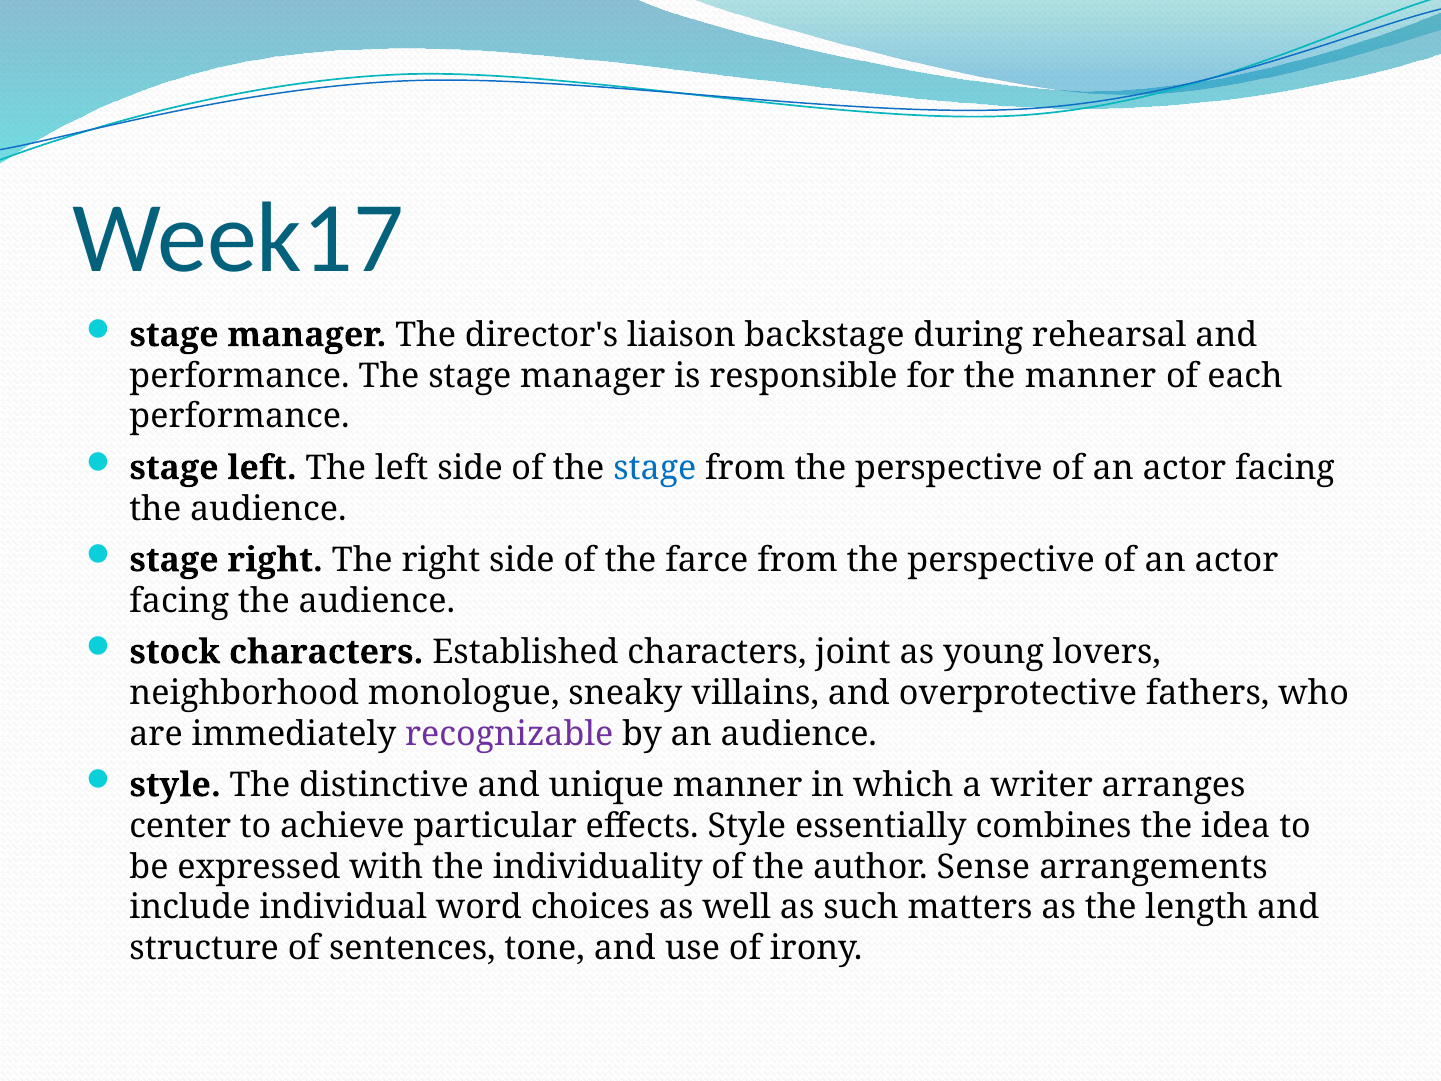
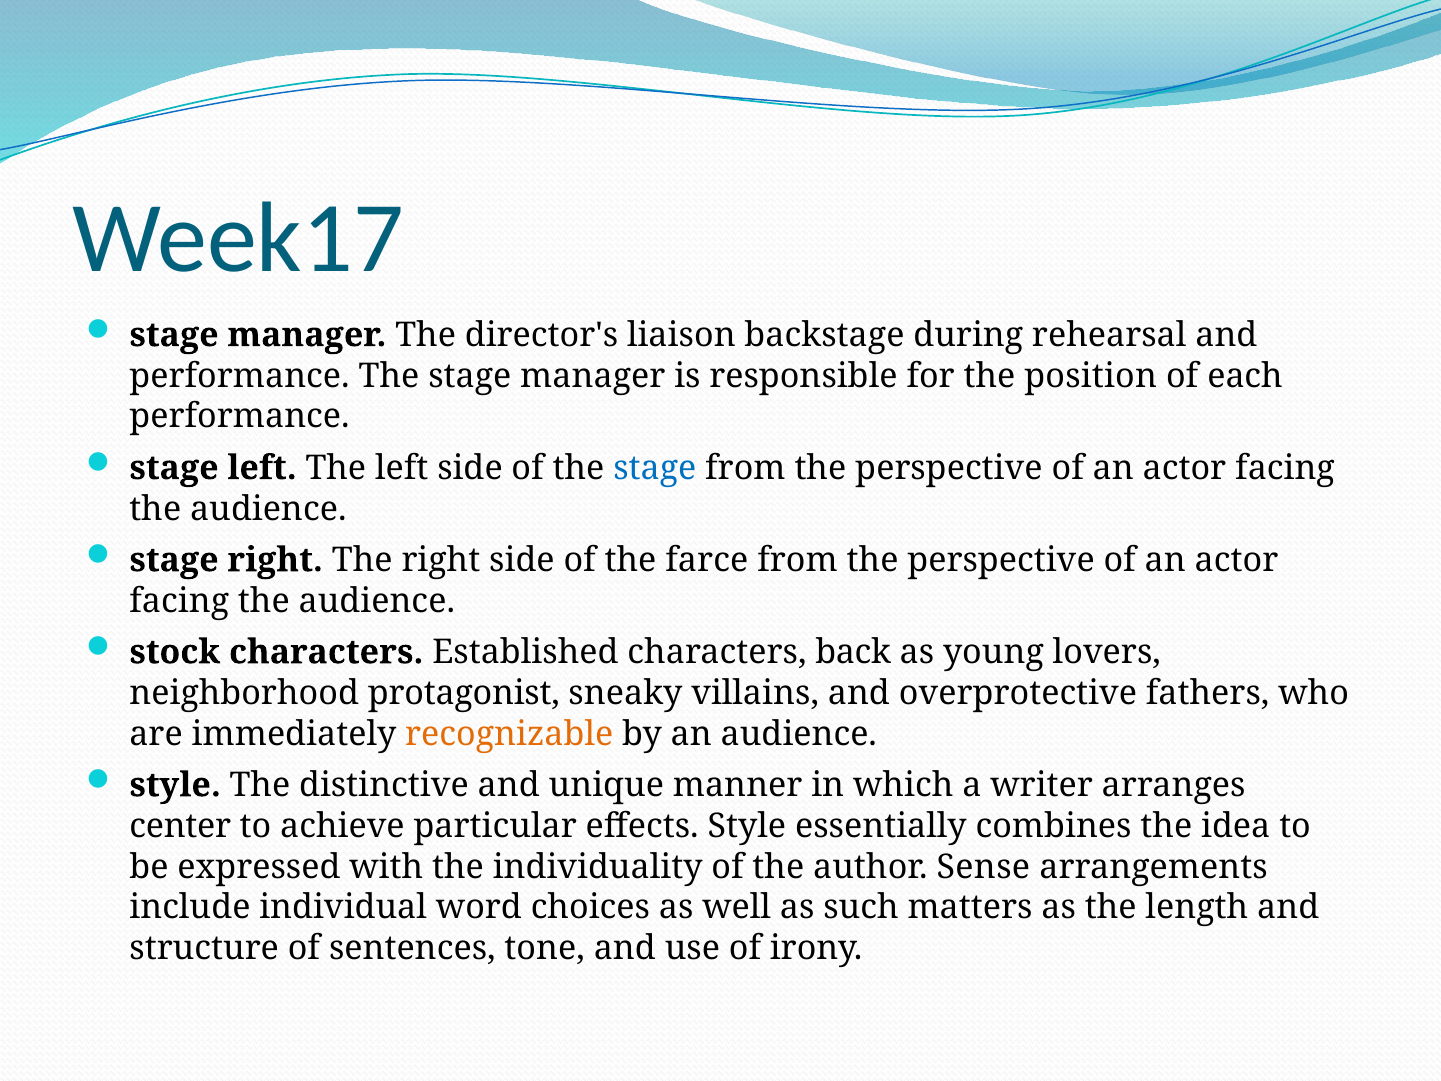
the manner: manner -> position (1091, 376)
joint: joint -> back (853, 652)
monologue: monologue -> protagonist (464, 693)
recognizable colour: purple -> orange (509, 734)
